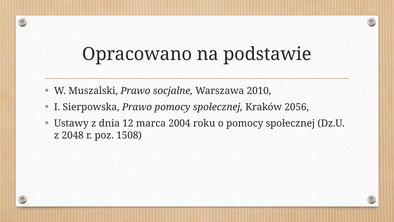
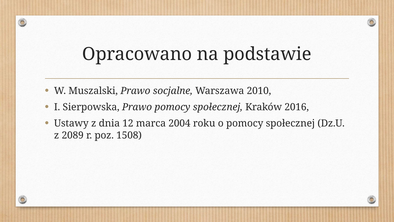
2056: 2056 -> 2016 (297, 107)
2048: 2048 -> 2089 (73, 135)
